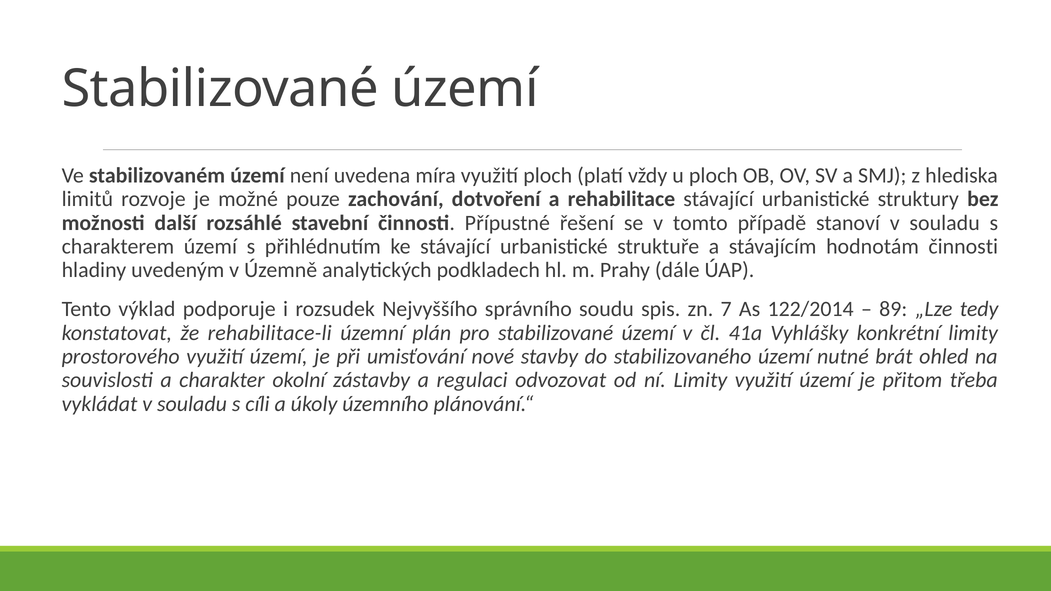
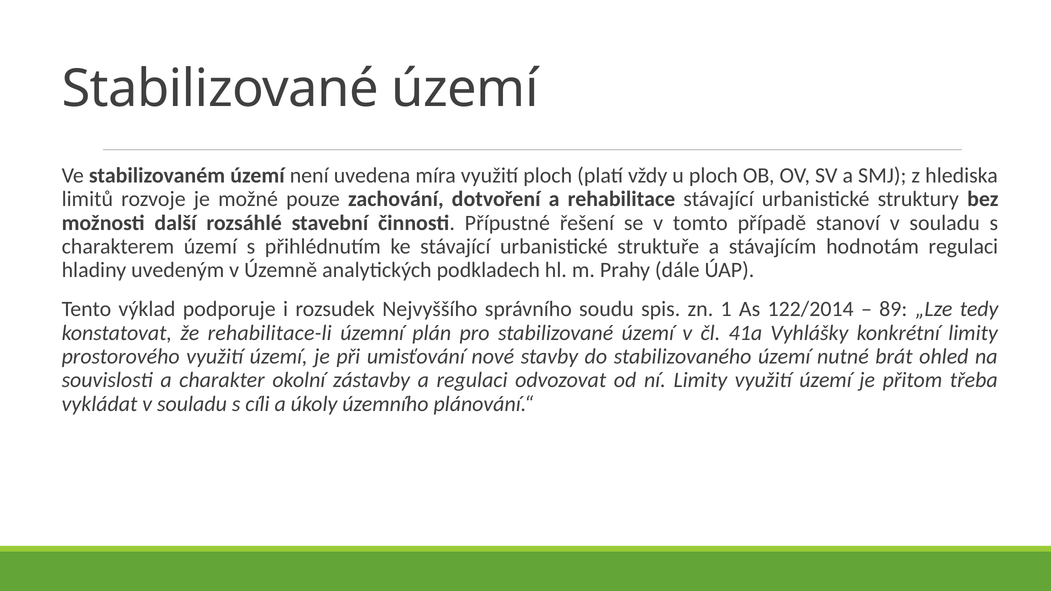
hodnotám činnosti: činnosti -> regulaci (963, 247)
7: 7 -> 1 (726, 309)
